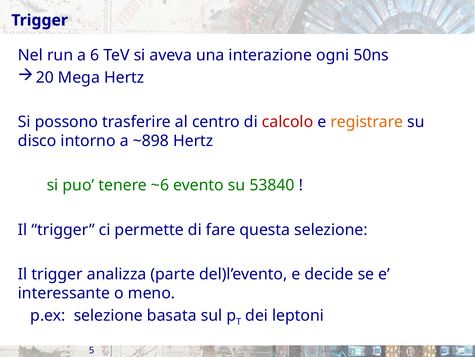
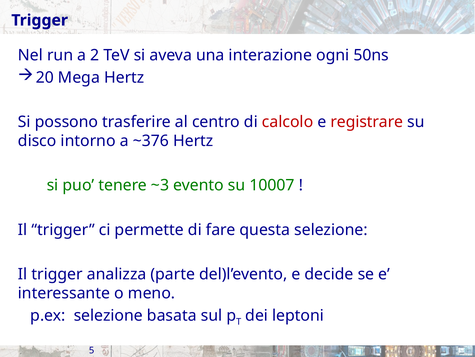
6: 6 -> 2 (95, 55)
registrare colour: orange -> red (367, 122)
~898: ~898 -> ~376 (151, 141)
~6: ~6 -> ~3 (160, 185)
53840: 53840 -> 10007 (272, 185)
